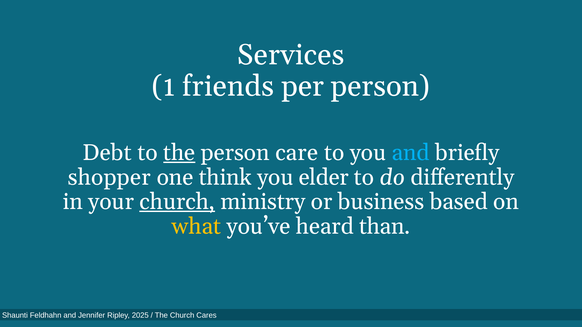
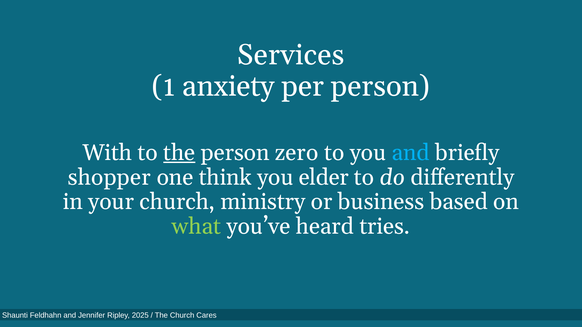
friends: friends -> anxiety (228, 86)
Debt: Debt -> With (107, 153)
care: care -> zero (297, 153)
church underline: present -> none (177, 202)
what colour: yellow -> light green (196, 227)
than: than -> tries (385, 227)
